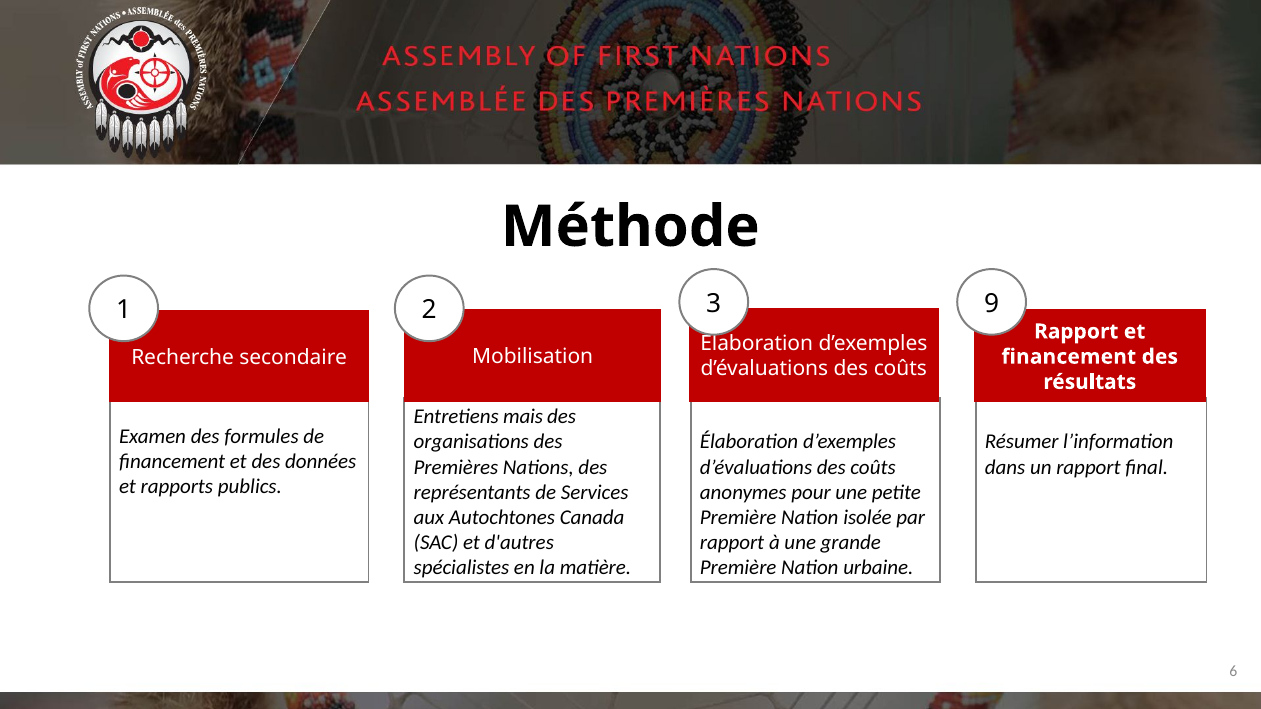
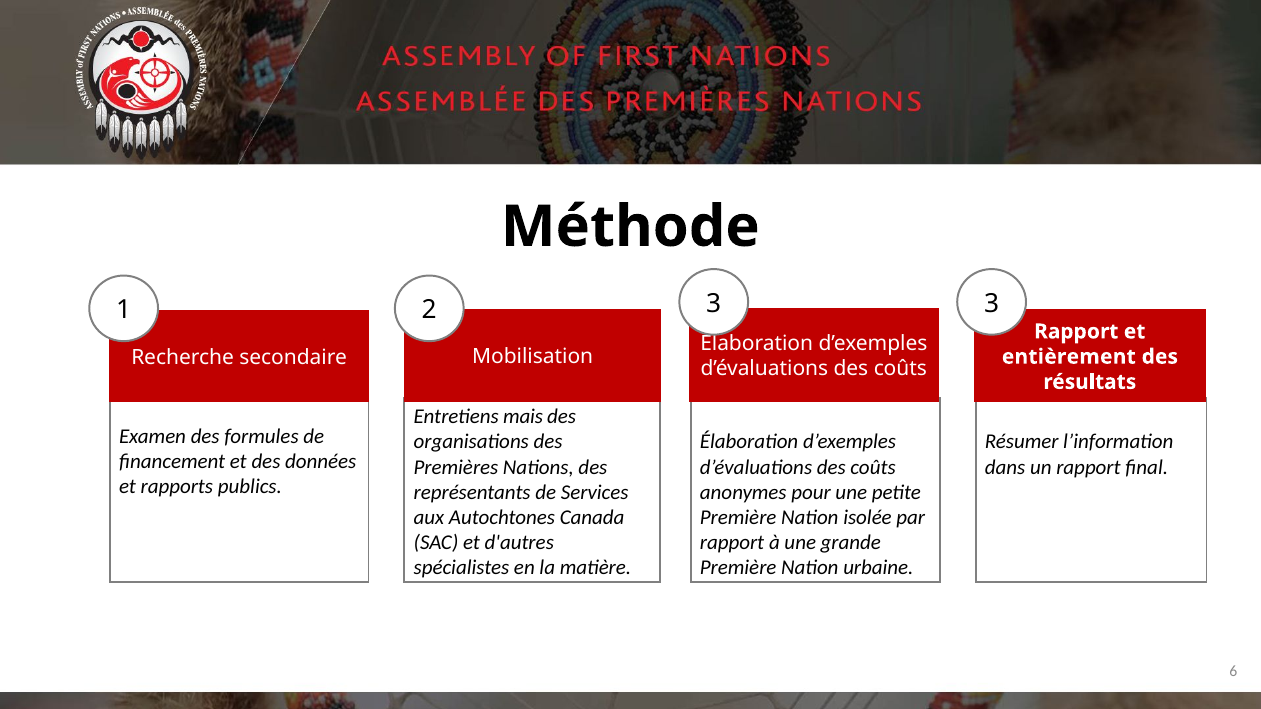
2 9: 9 -> 3 (992, 304)
financement: financement -> entièrement (1069, 357)
